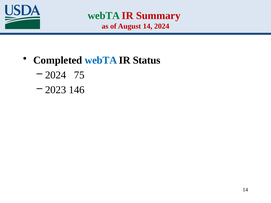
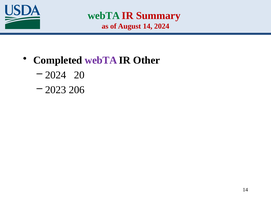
webTA colour: blue -> purple (101, 60)
Status: Status -> Other (147, 60)
75: 75 -> 20 (79, 75)
146: 146 -> 206 (77, 90)
